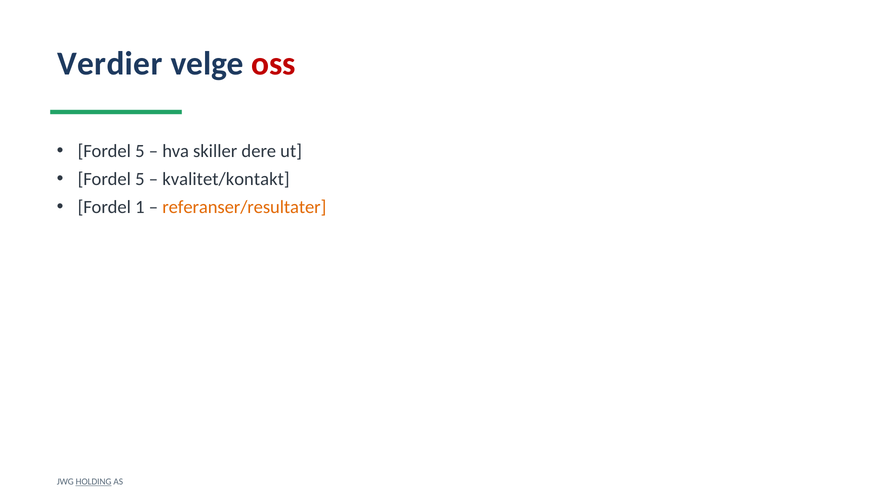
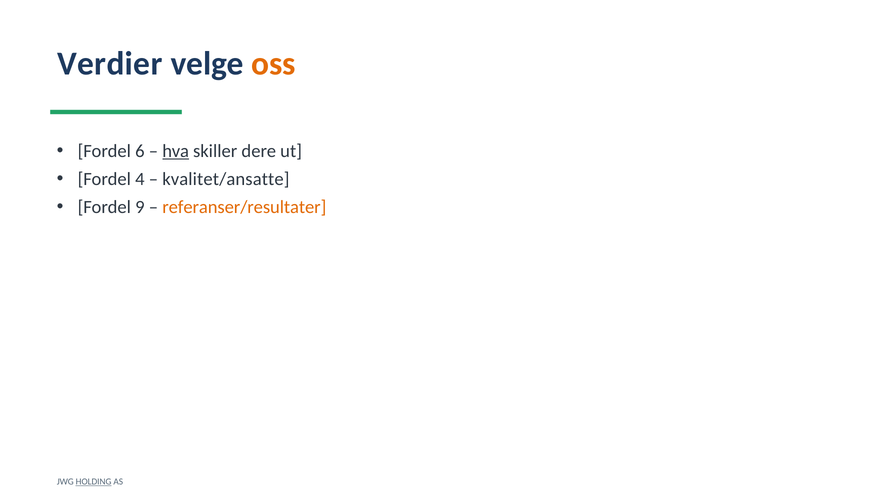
oss colour: red -> orange (273, 64)
5: 5 -> 6 (140, 151)
hva underline: none -> present (176, 151)
5: 5 -> 4 (140, 179)
kvalitet/kontakt: kvalitet/kontakt -> kvalitet/ansatte (226, 179)
1: 1 -> 9 (140, 207)
